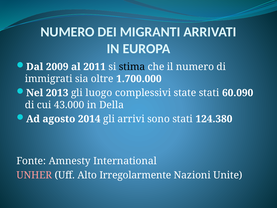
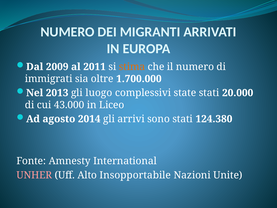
stima colour: black -> orange (132, 67)
60.090: 60.090 -> 20.000 (238, 93)
Della: Della -> Liceo (112, 105)
Irregolarmente: Irregolarmente -> Insopportabile (135, 175)
